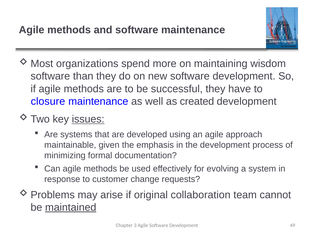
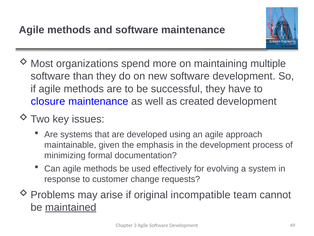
wisdom: wisdom -> multiple (268, 64)
issues underline: present -> none (88, 119)
collaboration: collaboration -> incompatible (201, 194)
